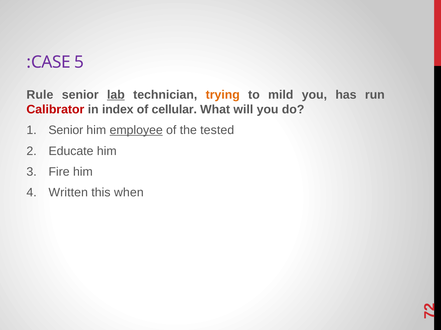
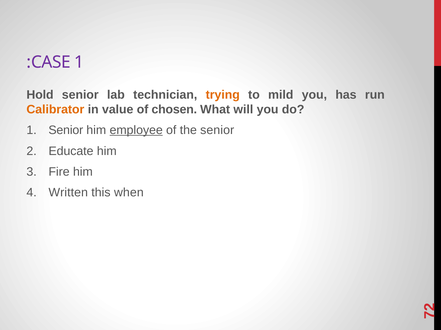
CASE 5: 5 -> 1 (79, 62)
Rule: Rule -> Hold (40, 95)
lab underline: present -> none (116, 95)
Calibrator colour: red -> orange (55, 110)
index: index -> value (118, 110)
cellular: cellular -> chosen (174, 110)
the tested: tested -> senior (217, 130)
